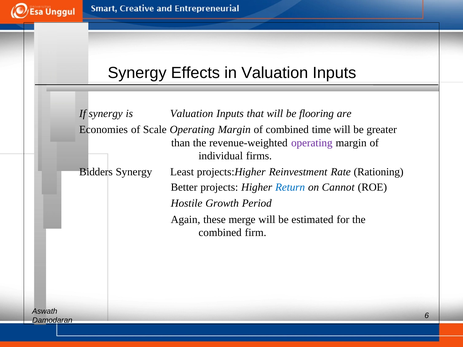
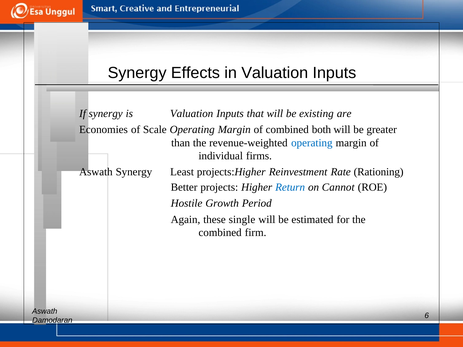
flooring: flooring -> existing (316, 114)
time: time -> both (321, 130)
operating colour: purple -> blue (312, 143)
Bidders: Bidders -> Aswath (96, 172)
merge: merge -> single (242, 220)
